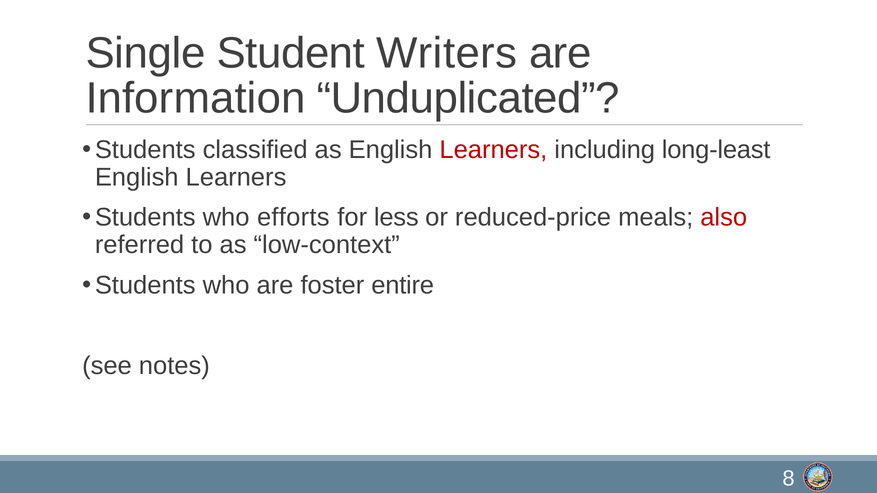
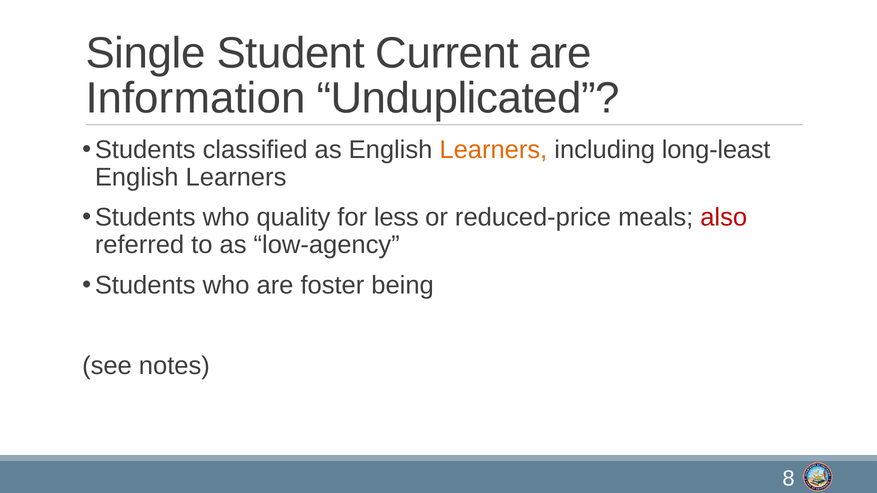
Writers: Writers -> Current (447, 54)
Learners colour: red -> orange (493, 150)
efforts: efforts -> quality (293, 218)
low-context: low-context -> low-agency (327, 245)
entire: entire -> being (403, 286)
